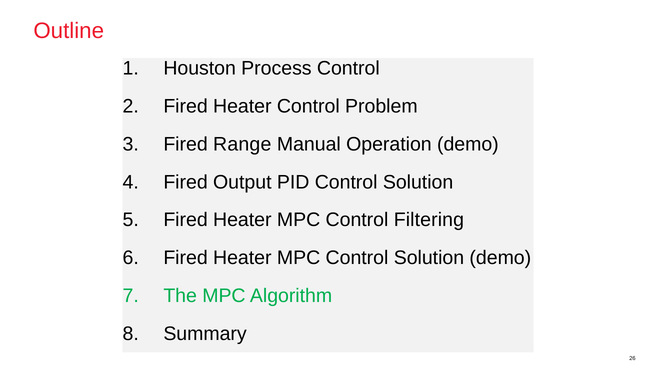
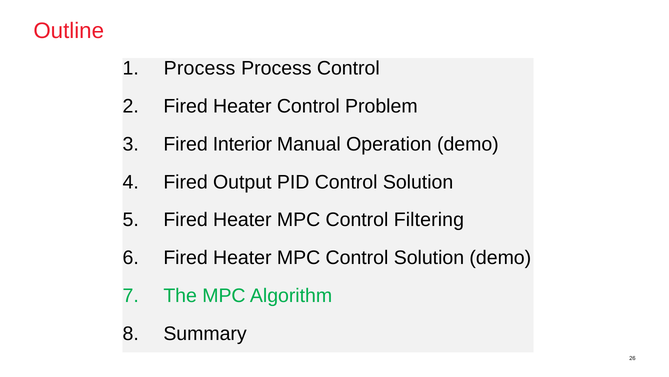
Houston: Houston -> Process (200, 68)
Range: Range -> Interior (242, 144)
